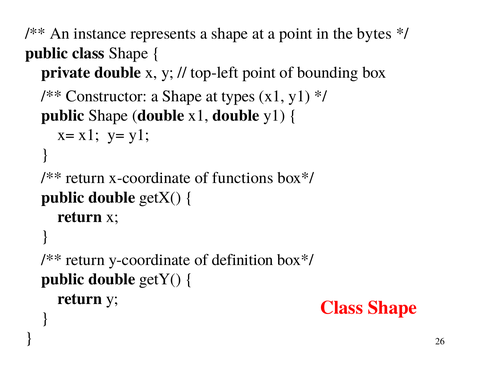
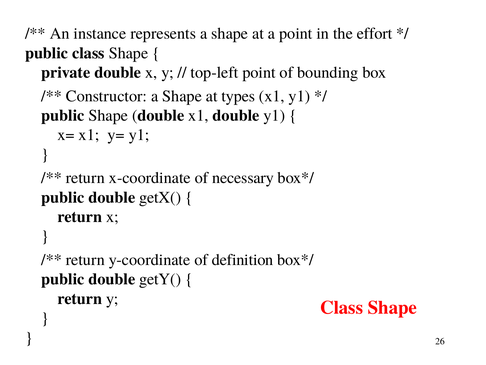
bytes: bytes -> effort (375, 33)
functions: functions -> necessary (243, 178)
